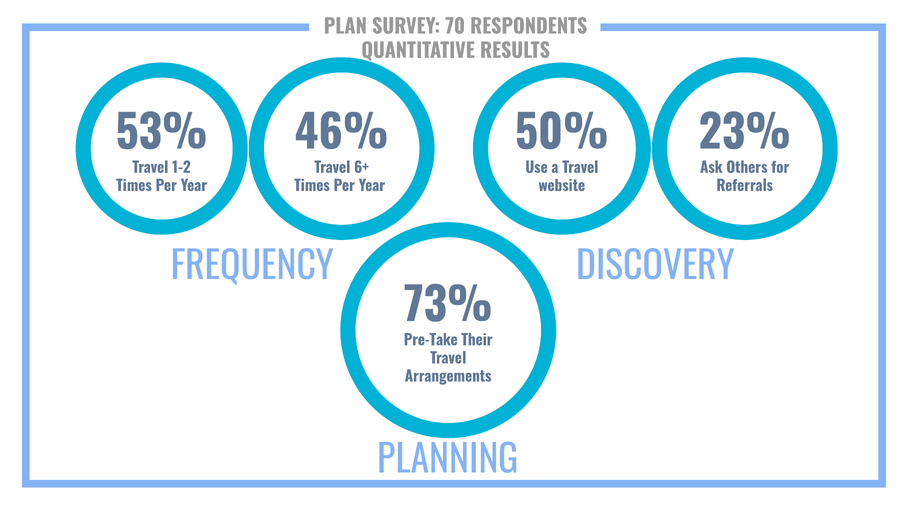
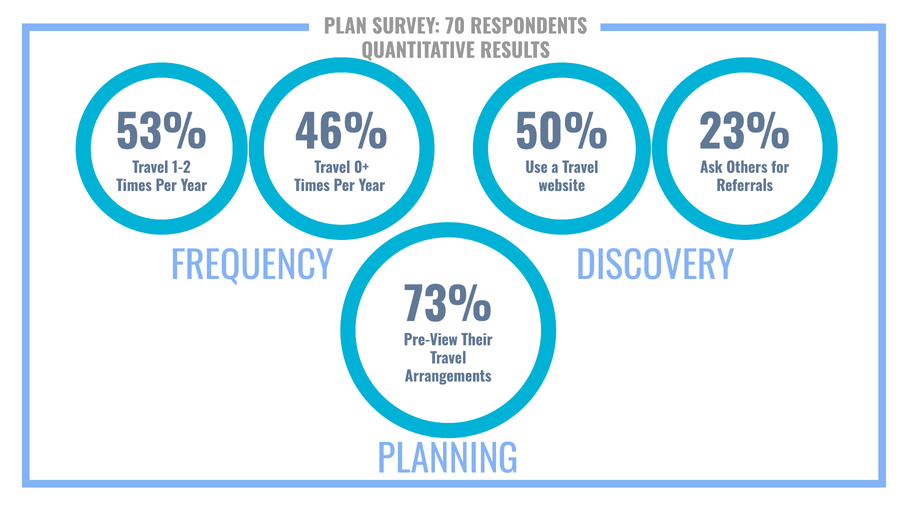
6+: 6+ -> 0+ (362, 168)
Pre-Take: Pre-Take -> Pre-View (431, 340)
